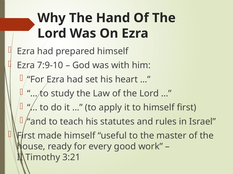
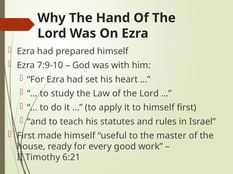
3:21: 3:21 -> 6:21 (71, 158)
